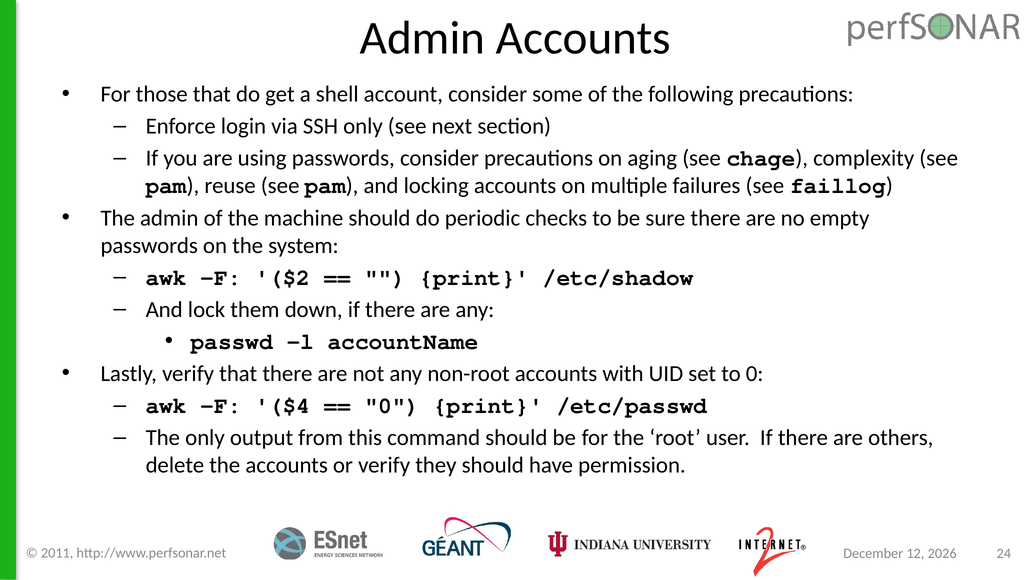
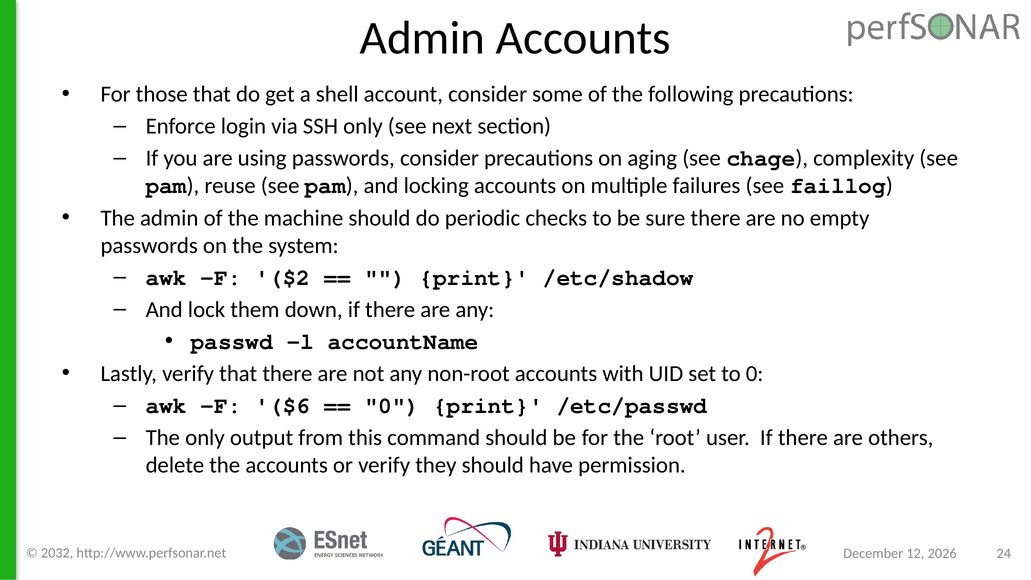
$4: $4 -> $6 (283, 406)
2011: 2011 -> 2032 (57, 553)
